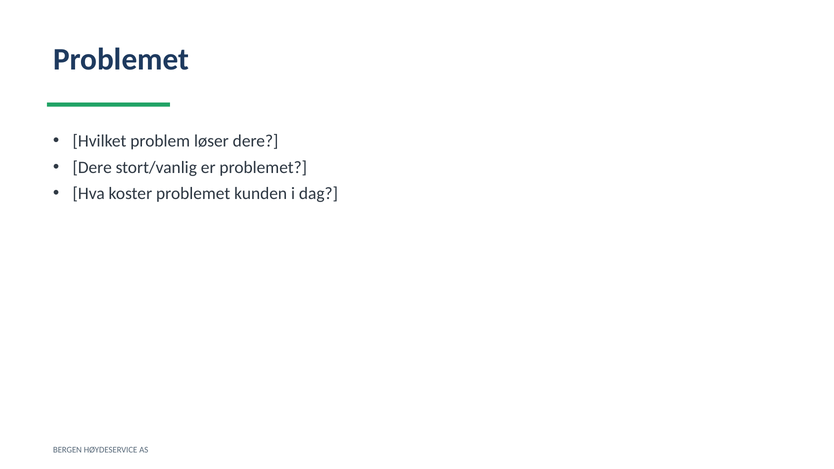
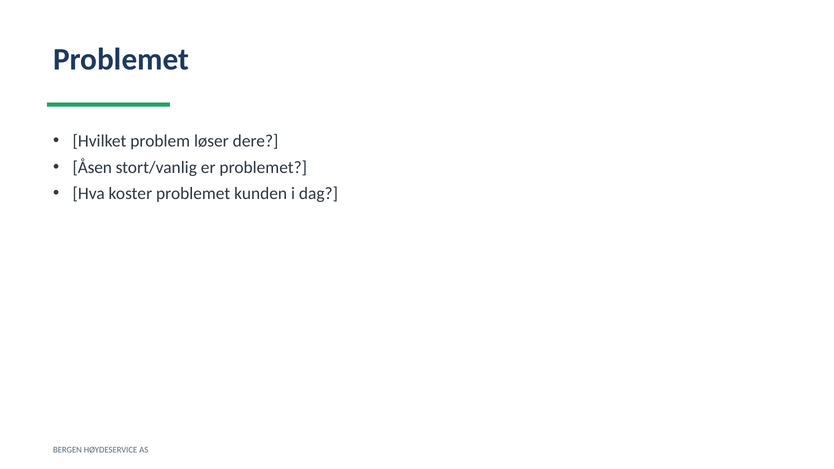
Dere: Dere -> Åsen (92, 167)
